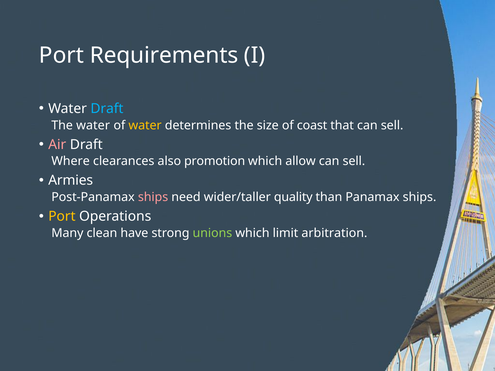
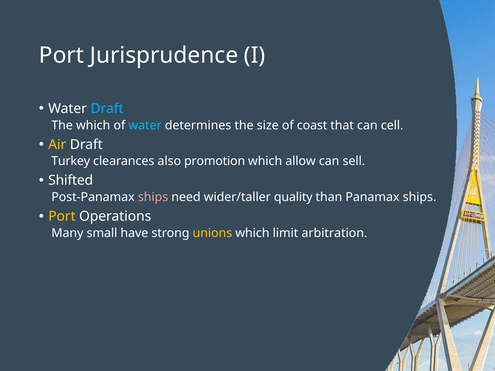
Requirements: Requirements -> Jurisprudence (164, 56)
The water: water -> which (93, 125)
water colour: yellow -> light blue (145, 125)
that can sell: sell -> cell (392, 125)
Air colour: pink -> yellow (57, 145)
Where: Where -> Turkey (71, 161)
Armies: Armies -> Shifted (71, 181)
clean: clean -> small (102, 233)
unions colour: light green -> yellow (212, 233)
